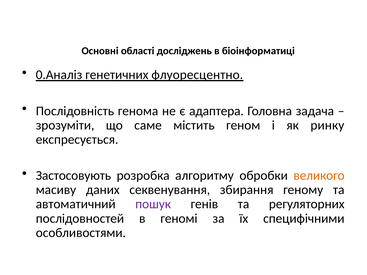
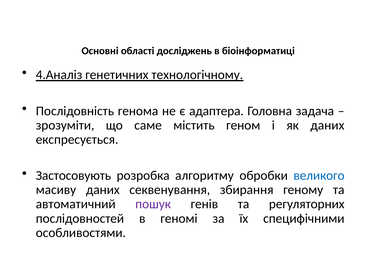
0.Аналіз: 0.Аналіз -> 4.Аналіз (59, 75)
флуоресцентно: флуоресцентно -> технологічному (197, 75)
як ринку: ринку -> даних (327, 125)
великого colour: orange -> blue (319, 176)
